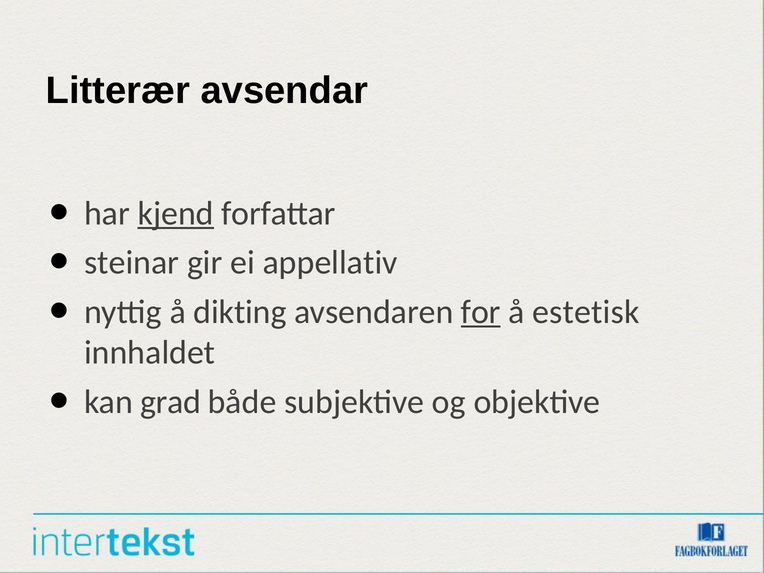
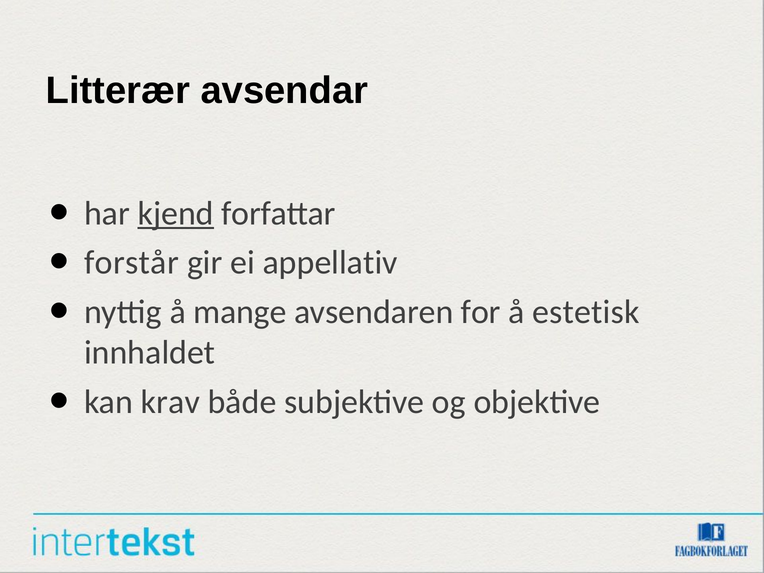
steinar: steinar -> forstår (131, 263)
dikting: dikting -> mange (240, 312)
for underline: present -> none (481, 312)
grad: grad -> krav (170, 402)
